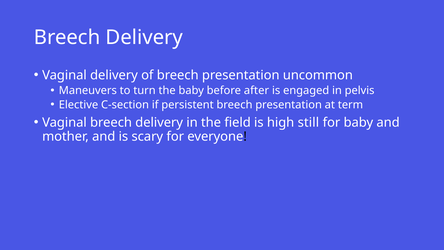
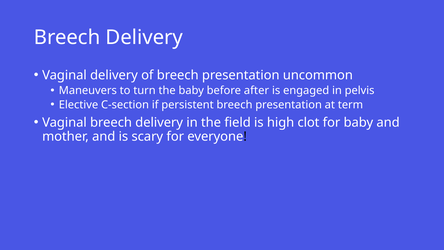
still: still -> clot (308, 122)
